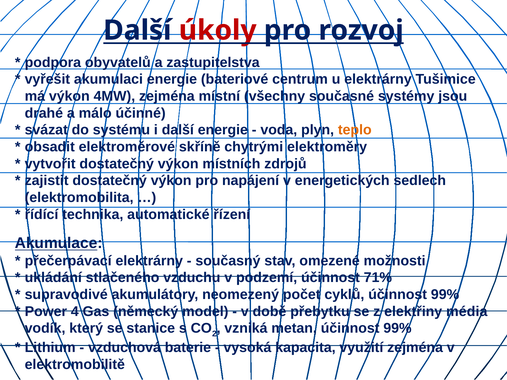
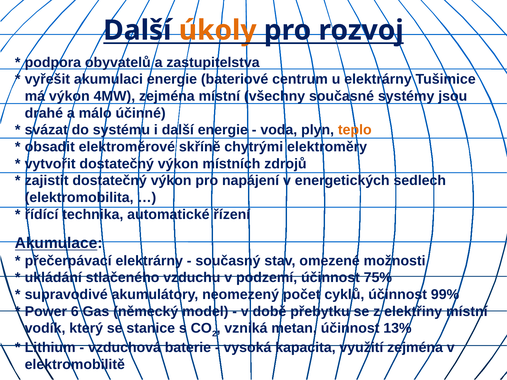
úkoly colour: red -> orange (218, 30)
71%: 71% -> 75% (378, 278)
4: 4 -> 6 (75, 312)
elektřiny média: média -> místní (467, 312)
metan účinnost 99%: 99% -> 13% (397, 329)
